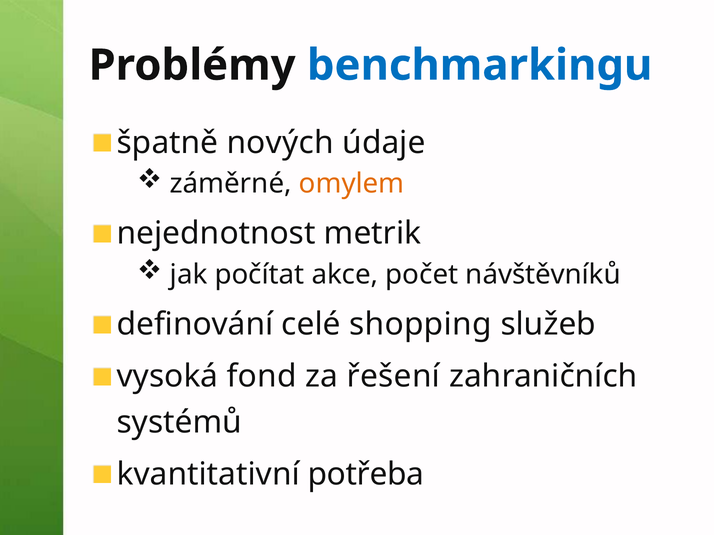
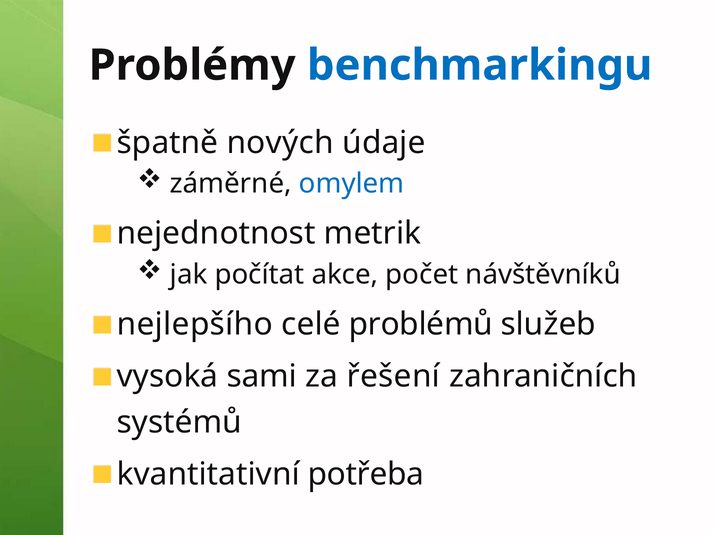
omylem colour: orange -> blue (352, 184)
definování: definování -> nejlepšího (195, 325)
shopping: shopping -> problémů (421, 325)
fond: fond -> sami (262, 377)
